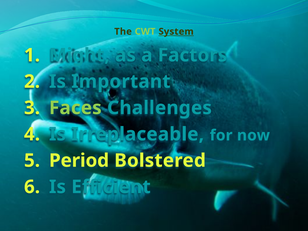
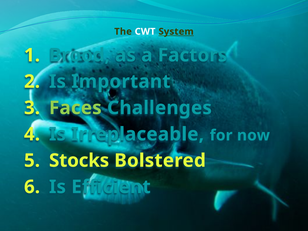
CWT colour: light green -> white (145, 32)
Might: Might -> Brood (79, 55)
Period: Period -> Stocks (79, 161)
